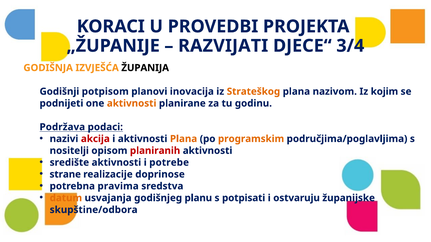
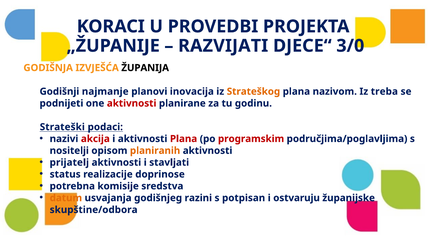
3/4: 3/4 -> 3/0 (350, 46)
potpisom: potpisom -> najmanje (105, 92)
kojim: kojim -> treba (384, 92)
aktivnosti colour: orange -> red (132, 104)
Podržava: Podržava -> Strateški (62, 127)
Plana colour: orange -> red (184, 139)
programskim colour: orange -> red (251, 139)
planiranih colour: red -> orange (155, 151)
središte: središte -> prijatelj (69, 163)
potrebe: potrebe -> stavljati (169, 163)
strane: strane -> status (65, 175)
pravima: pravima -> komisije (118, 186)
planu: planu -> razini (198, 198)
potpisati: potpisati -> potpisan (244, 198)
